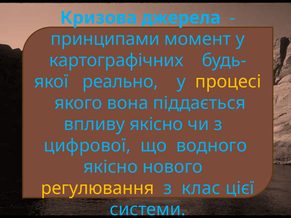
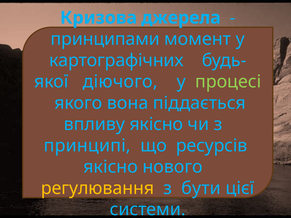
реально: реально -> діючого (120, 82)
процесі colour: yellow -> light green (228, 82)
цифрової: цифрової -> принципі (87, 146)
водного: водного -> ресурсів (212, 146)
клас: клас -> бути (201, 188)
